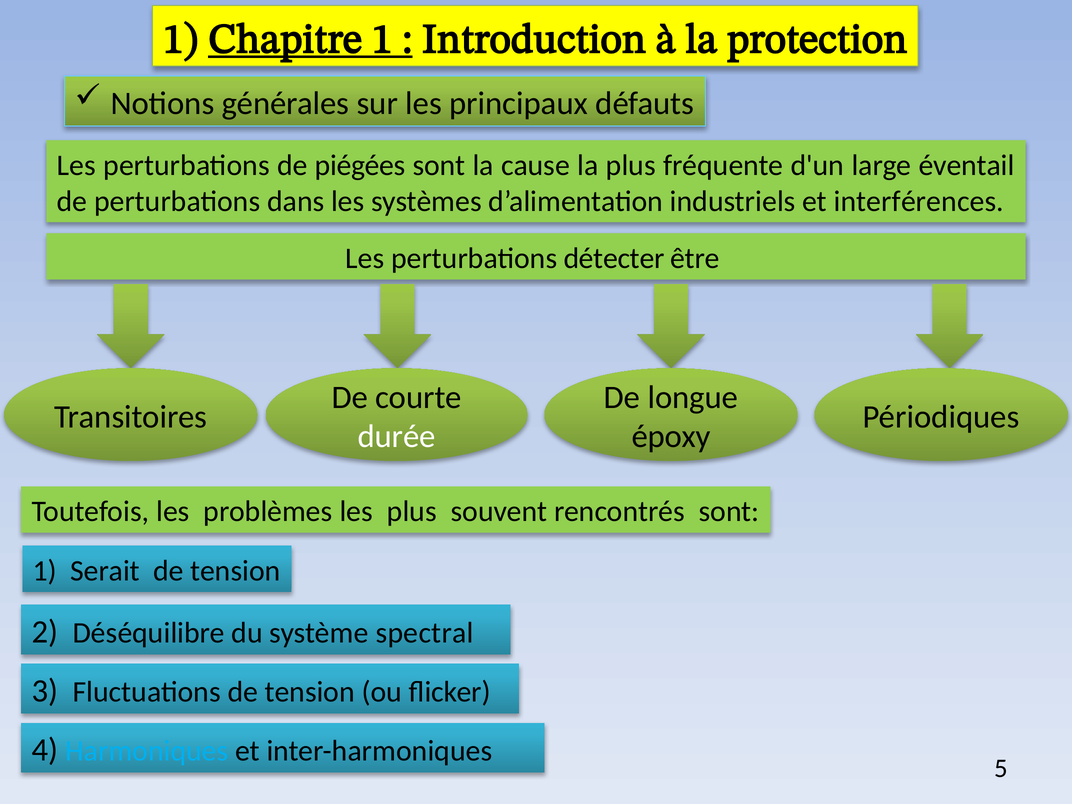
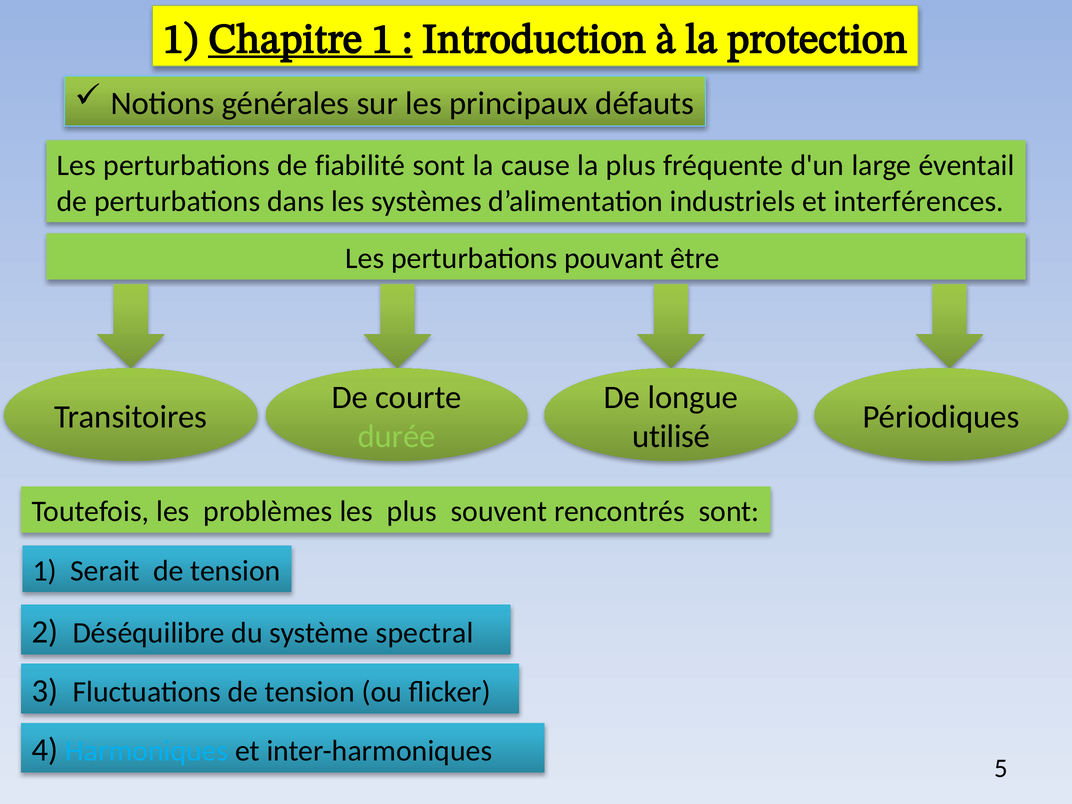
piégées: piégées -> fiabilité (360, 165)
détecter: détecter -> pouvant (614, 258)
durée colour: white -> light green (397, 437)
époxy: époxy -> utilisé (671, 437)
